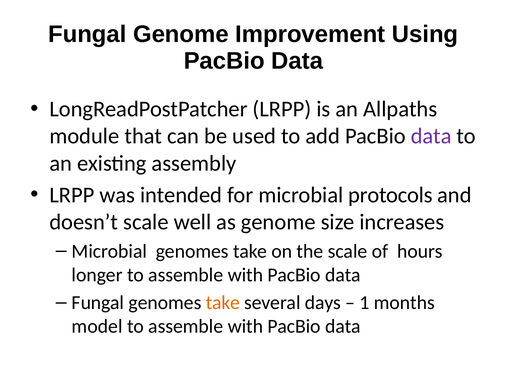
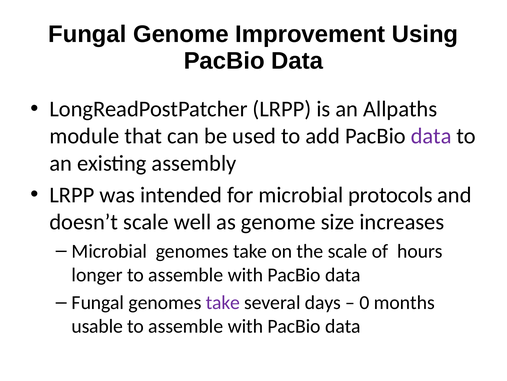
take colour: orange -> purple (223, 302)
1: 1 -> 0 (364, 302)
model: model -> usable (97, 326)
